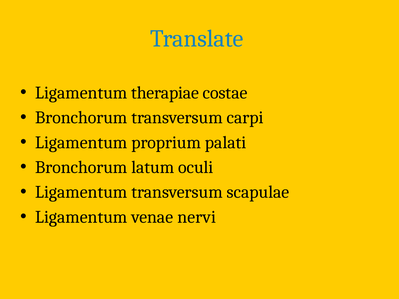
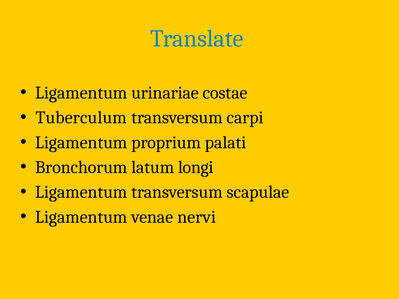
therapiae: therapiae -> urinariae (165, 93)
Bronchorum: Bronchorum -> Tuberculum (81, 118)
oculi: oculi -> longi (196, 167)
